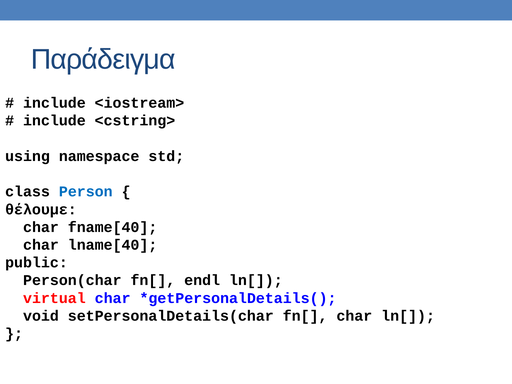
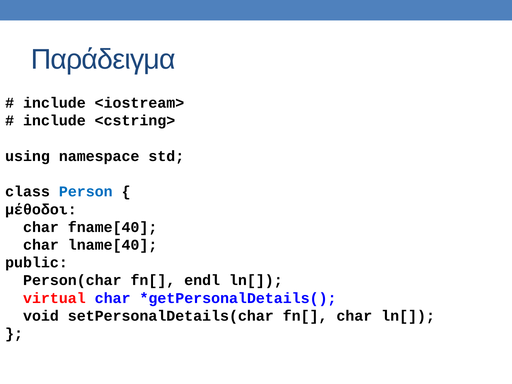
θέλουμε: θέλουμε -> μέθοδοι (41, 209)
